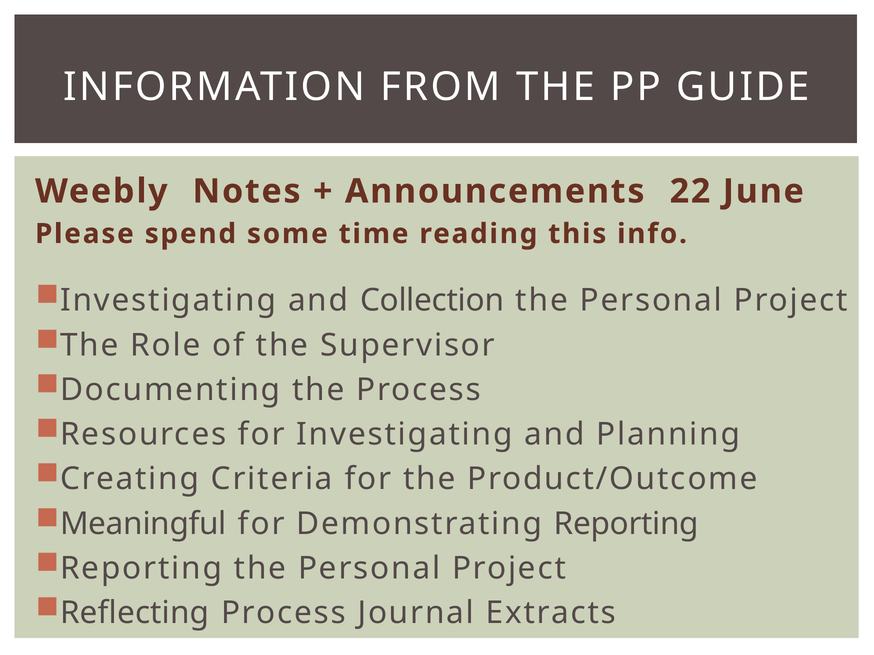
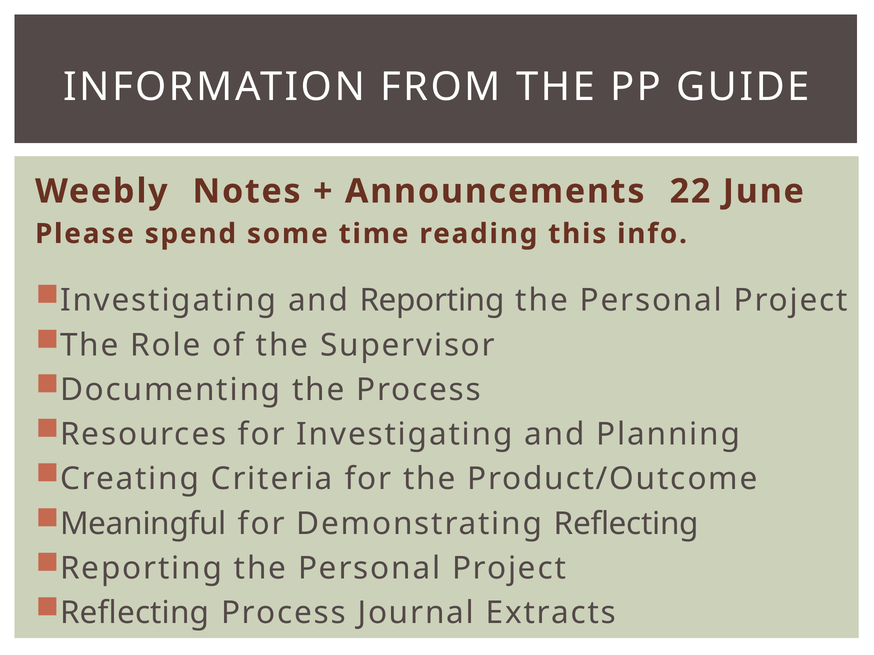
and Collection: Collection -> Reporting (432, 301)
Demonstrating Reporting: Reporting -> Reflecting (626, 524)
